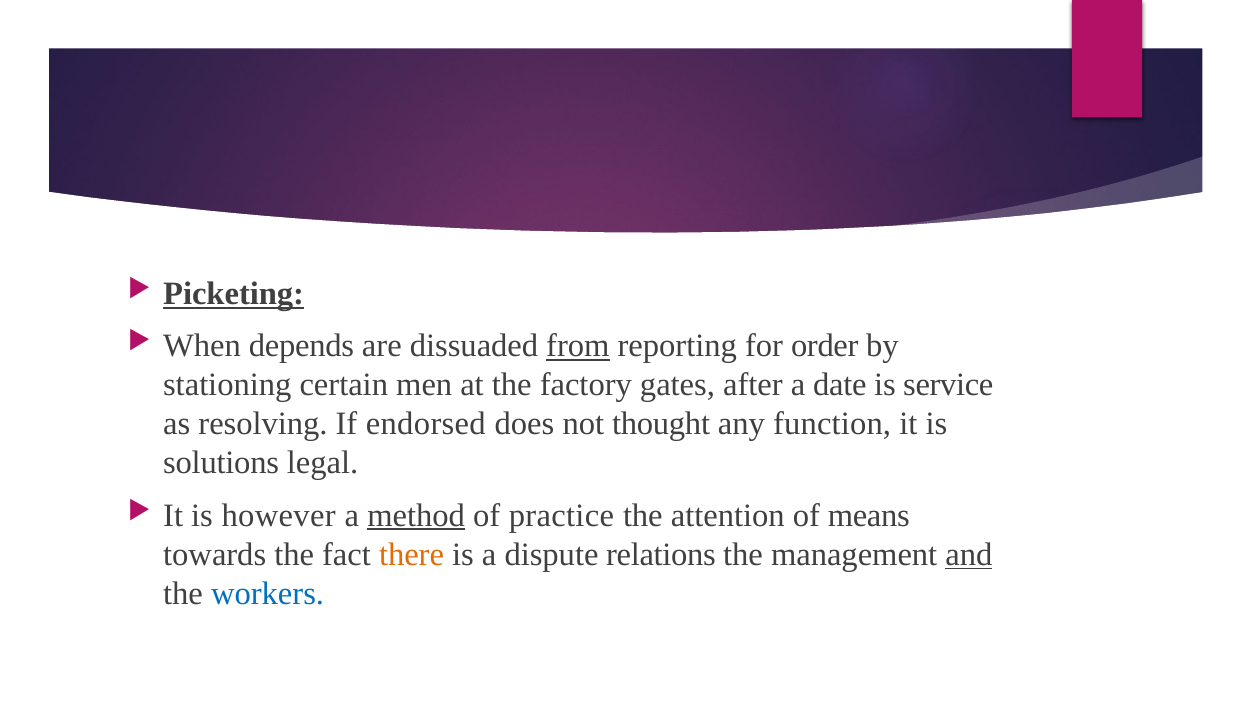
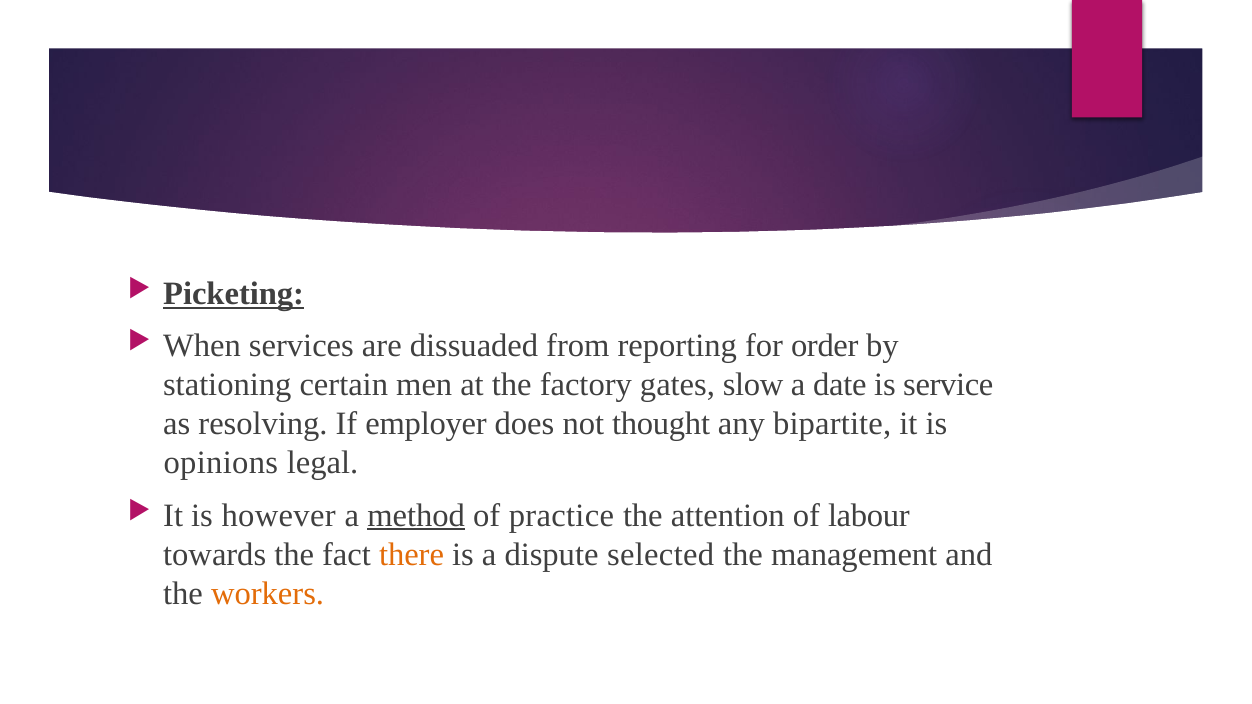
depends: depends -> services (301, 346)
from underline: present -> none (578, 346)
after: after -> slow (753, 385)
endorsed: endorsed -> employer (426, 424)
function: function -> bipartite (832, 424)
solutions: solutions -> opinions (221, 463)
means: means -> labour (869, 516)
relations: relations -> selected (661, 555)
and underline: present -> none (969, 555)
workers colour: blue -> orange (268, 594)
